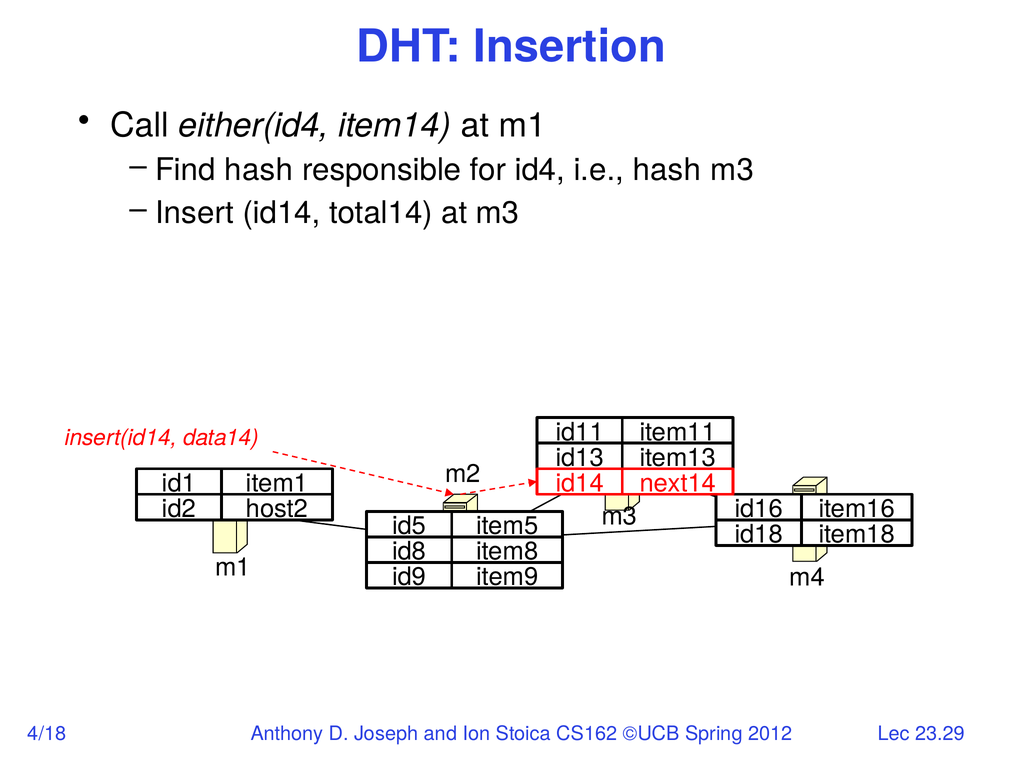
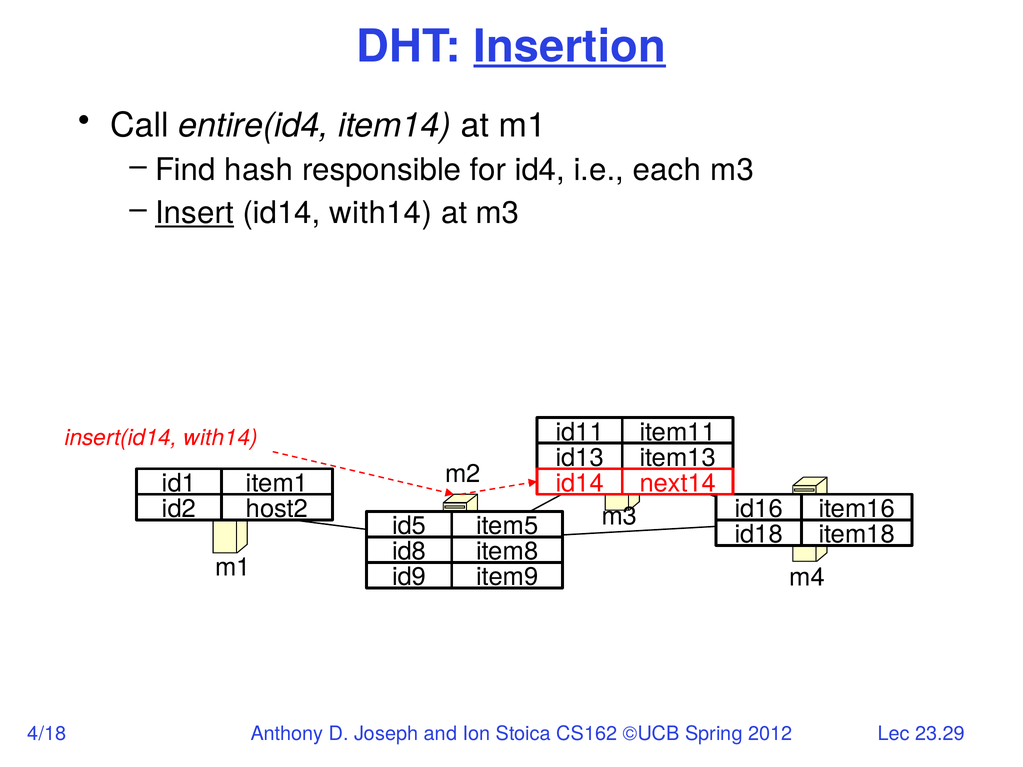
Insertion underline: none -> present (570, 47)
either(id4: either(id4 -> entire(id4 (254, 125)
i.e hash: hash -> each (667, 170)
Insert underline: none -> present (194, 213)
id14 total14: total14 -> with14 (381, 213)
insert(id14 data14: data14 -> with14 (221, 438)
